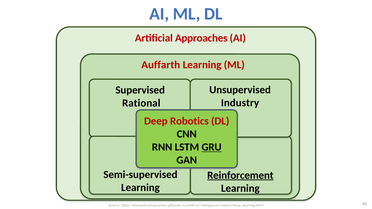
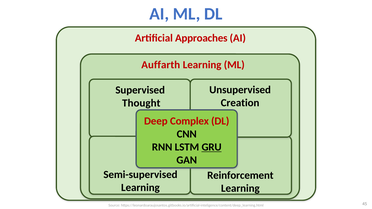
Industry: Industry -> Creation (240, 103)
Rational: Rational -> Thought (141, 103)
Robotics: Robotics -> Complex (189, 121)
Reinforcement underline: present -> none (240, 175)
